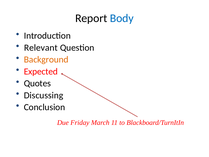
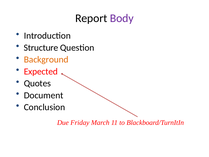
Body colour: blue -> purple (122, 18)
Relevant: Relevant -> Structure (41, 48)
Discussing: Discussing -> Document (44, 95)
